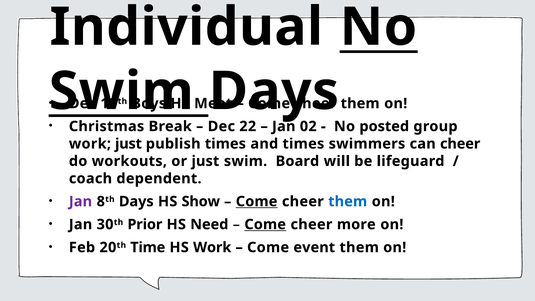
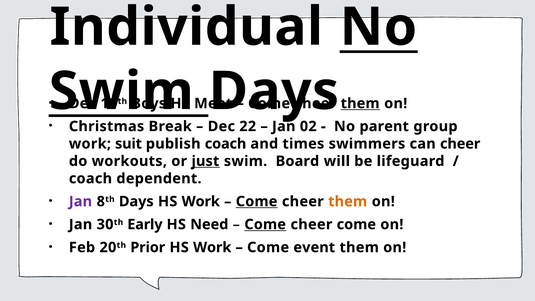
them underline: none -> present (360, 103)
posted: posted -> parent (384, 126)
work just: just -> suit (128, 144)
publish times: times -> coach (226, 144)
just underline: none -> present (205, 161)
Show: Show -> Work (201, 201)
them colour: blue -> orange (348, 201)
Prior: Prior -> Early (145, 224)
cheer more: more -> come (356, 224)
Time: Time -> Prior (148, 247)
